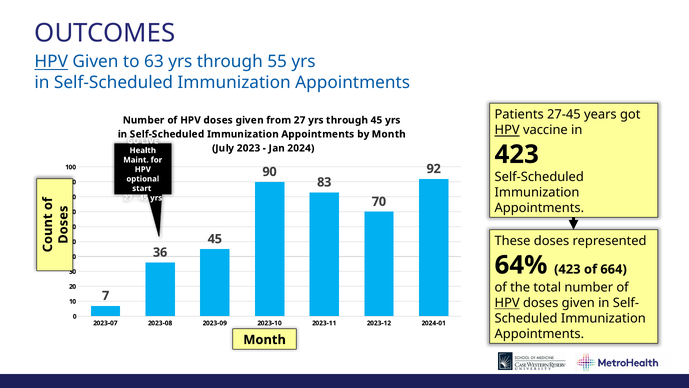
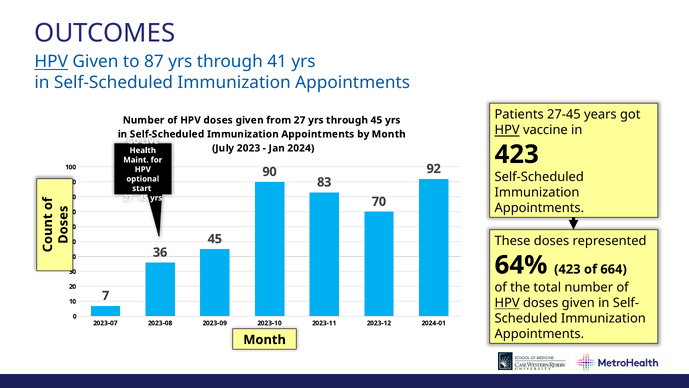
63: 63 -> 87 (154, 62)
55: 55 -> 41 (277, 62)
